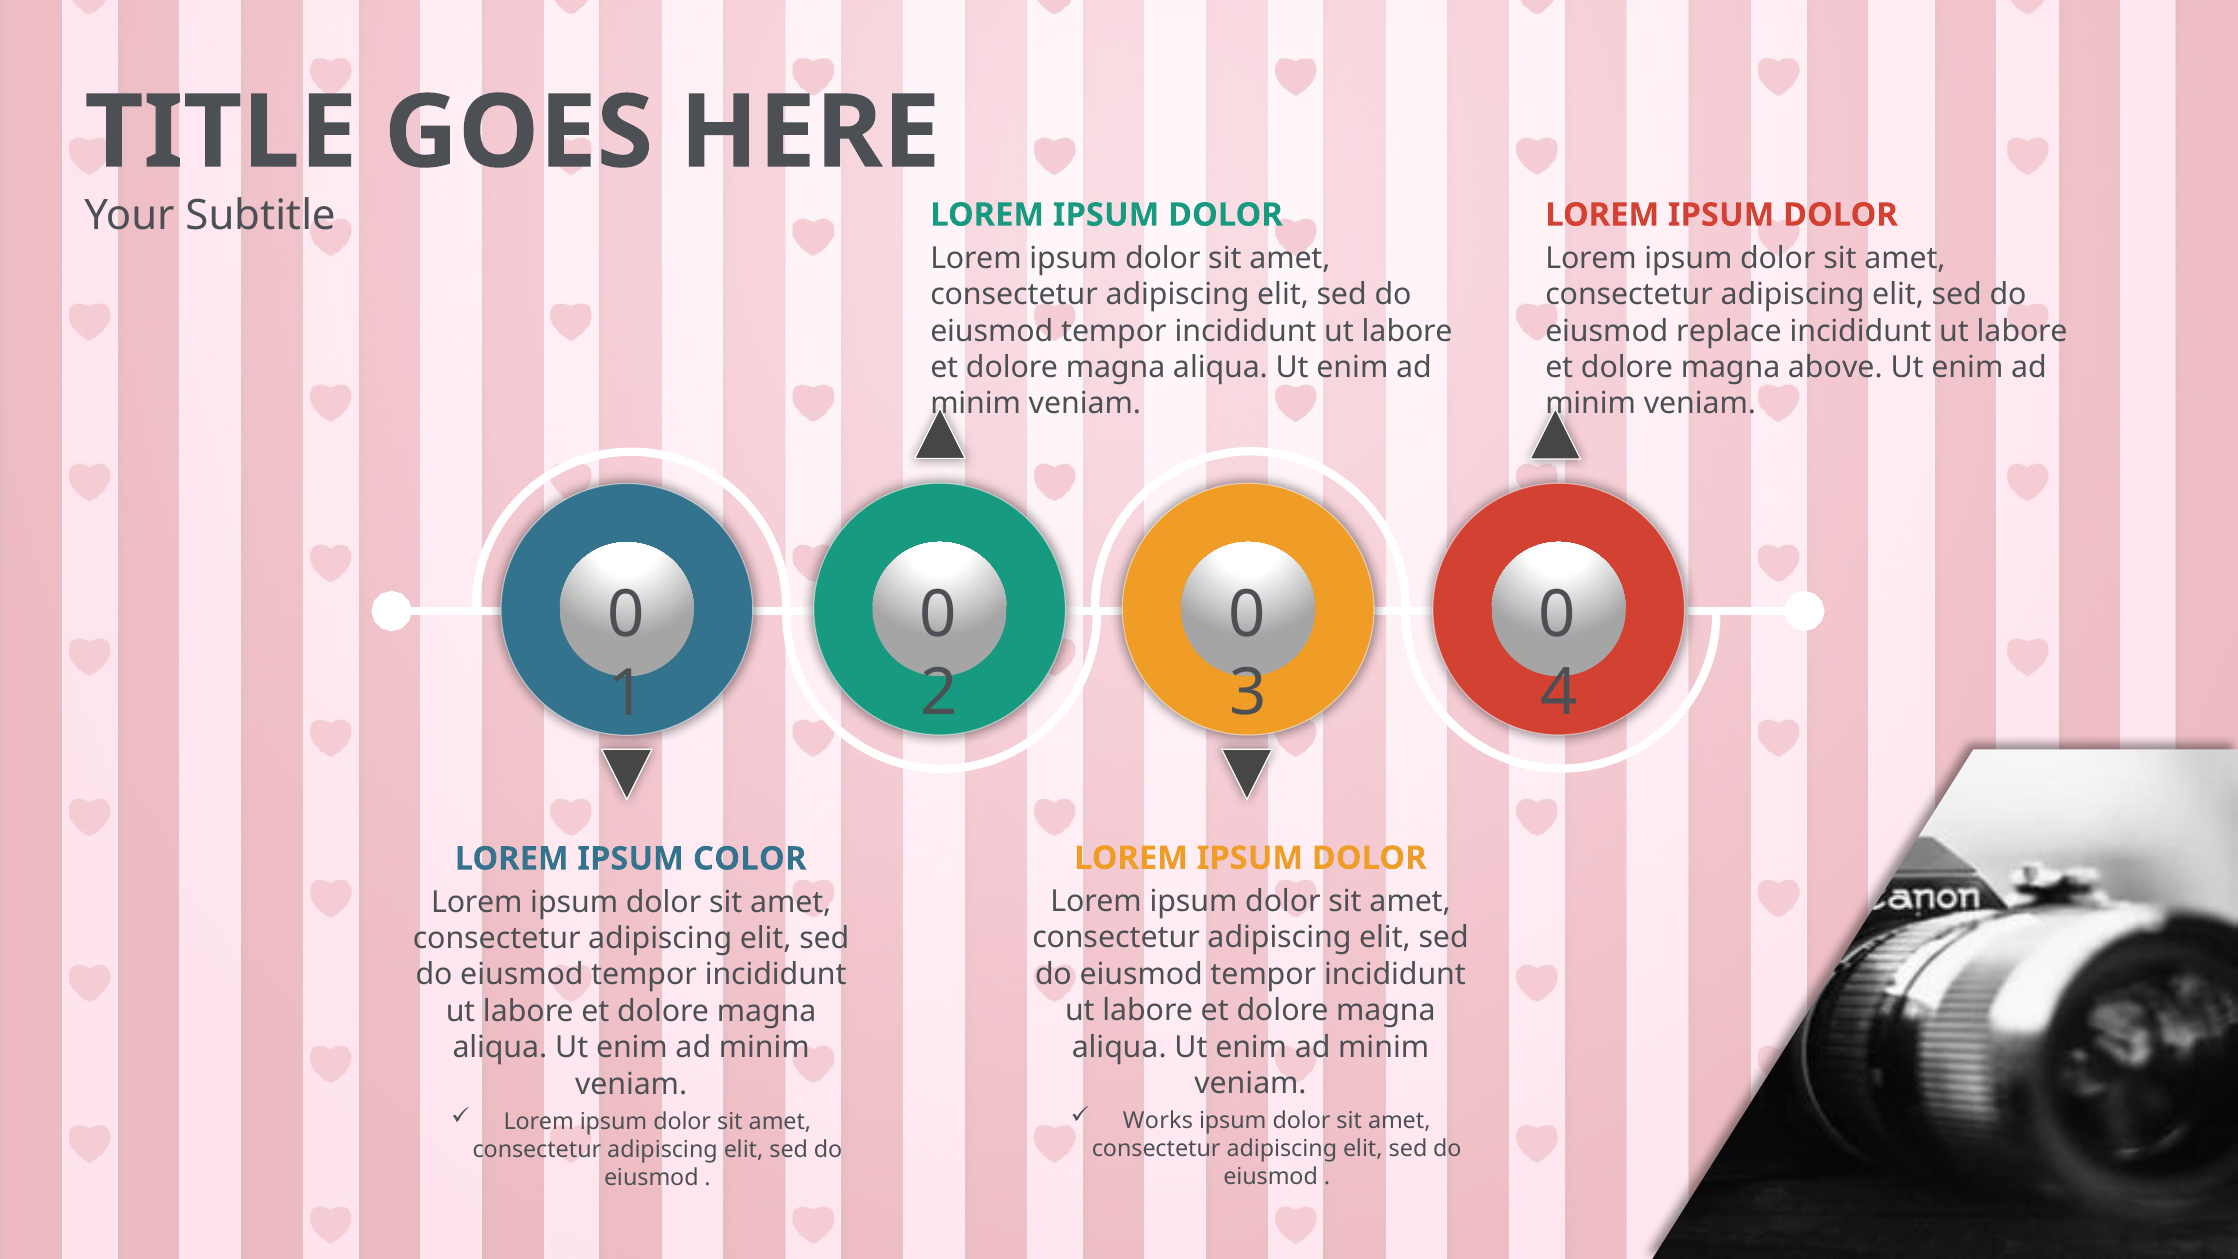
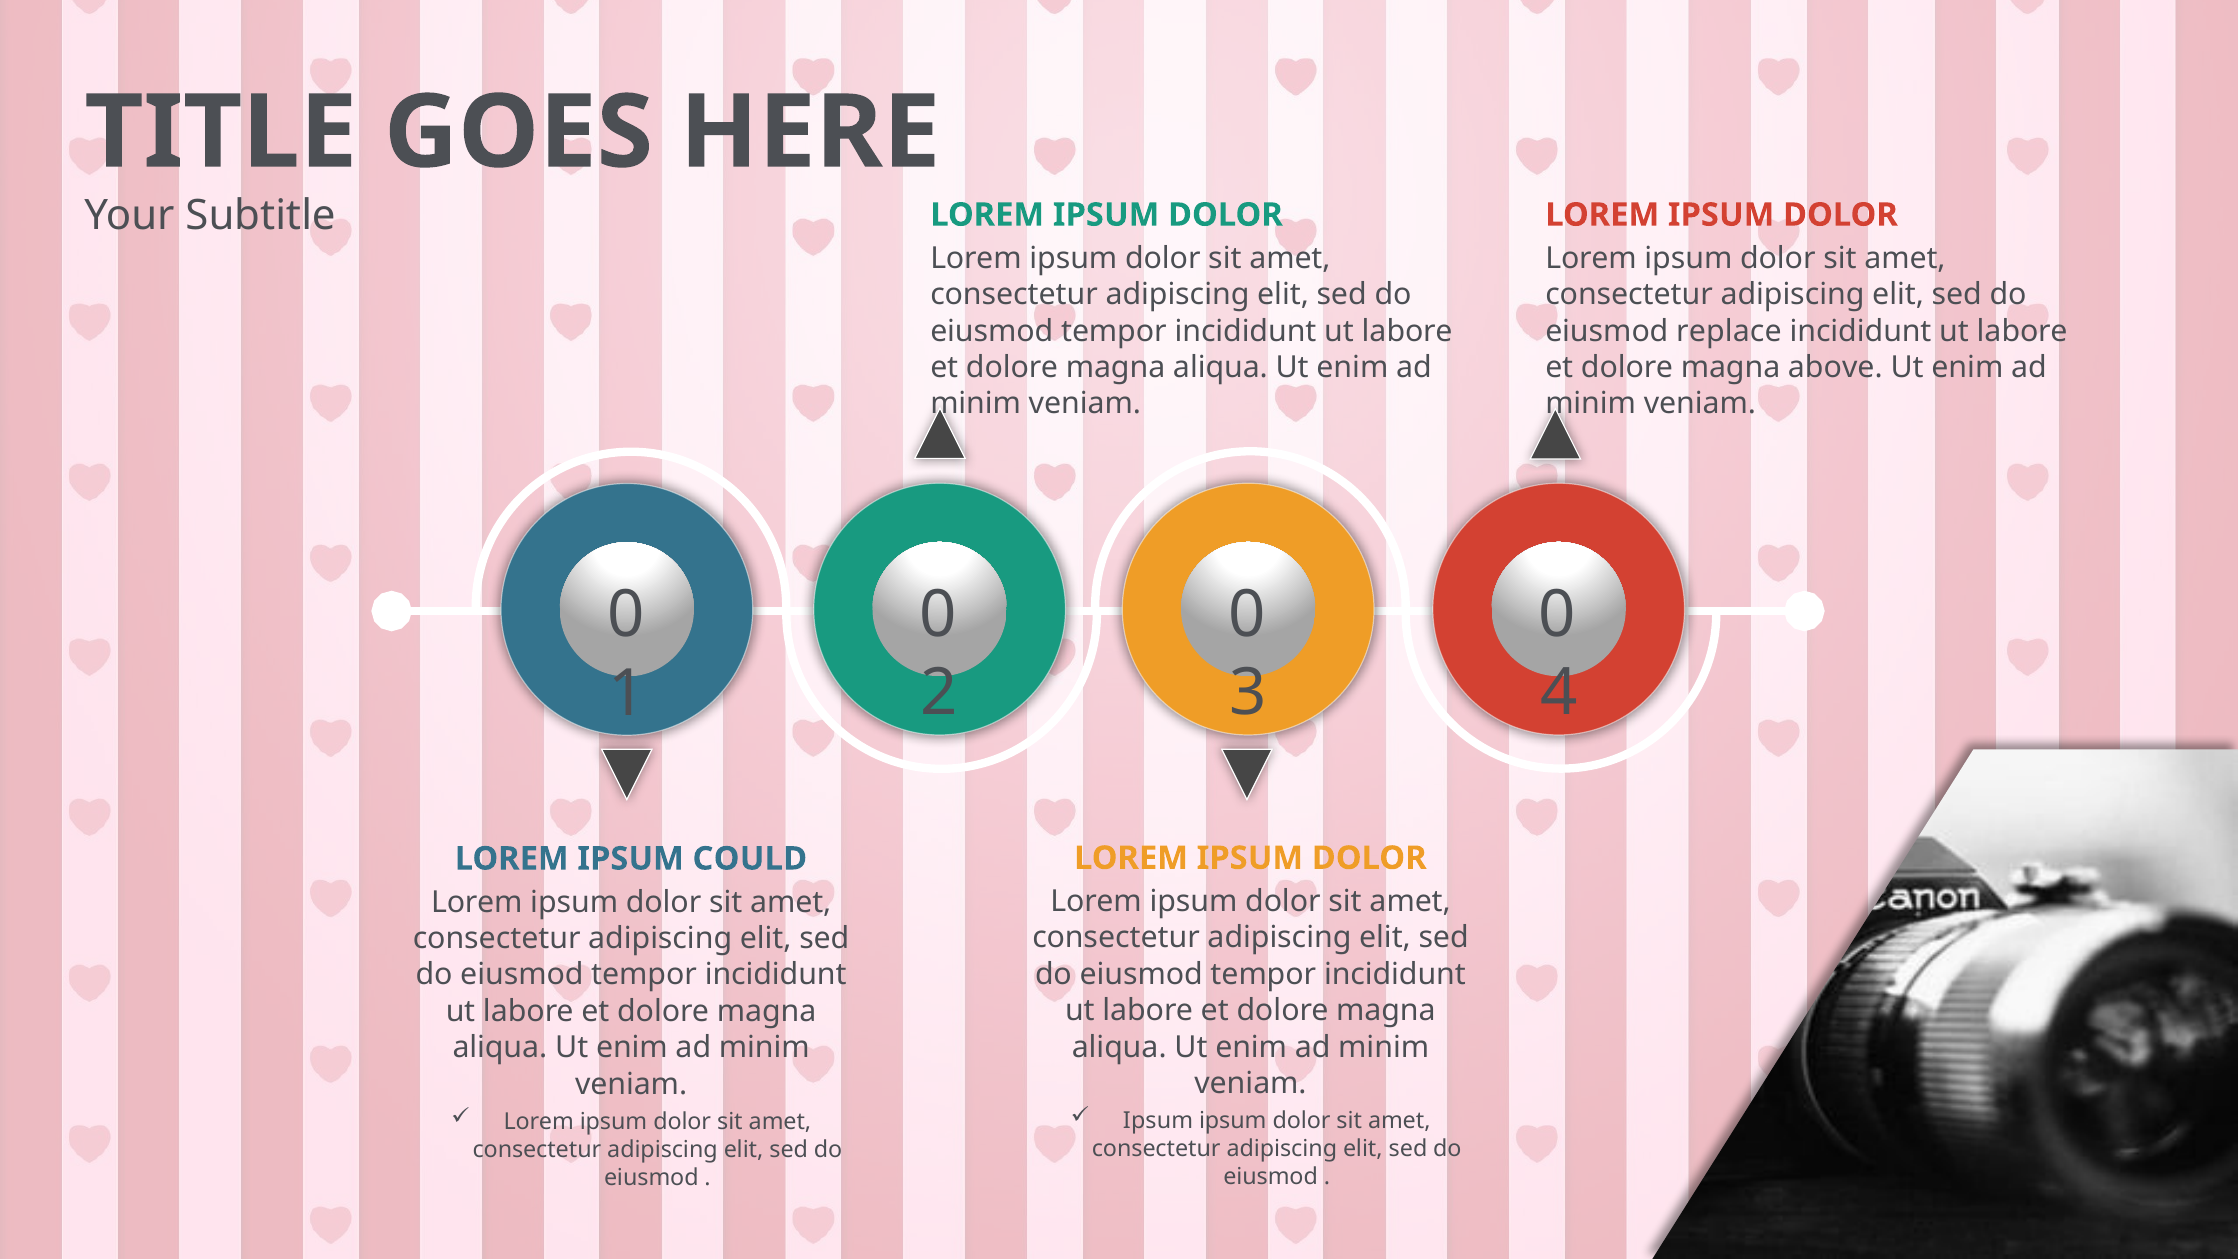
COLOR: COLOR -> COULD (750, 859)
Works: Works -> Ipsum (1158, 1121)
